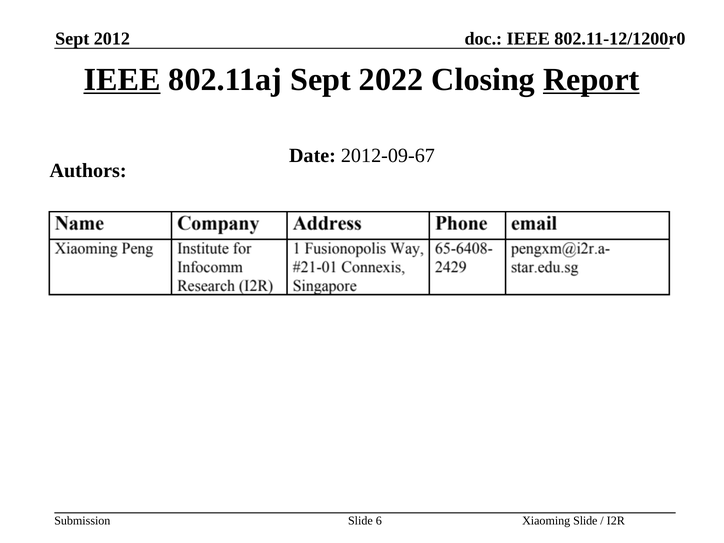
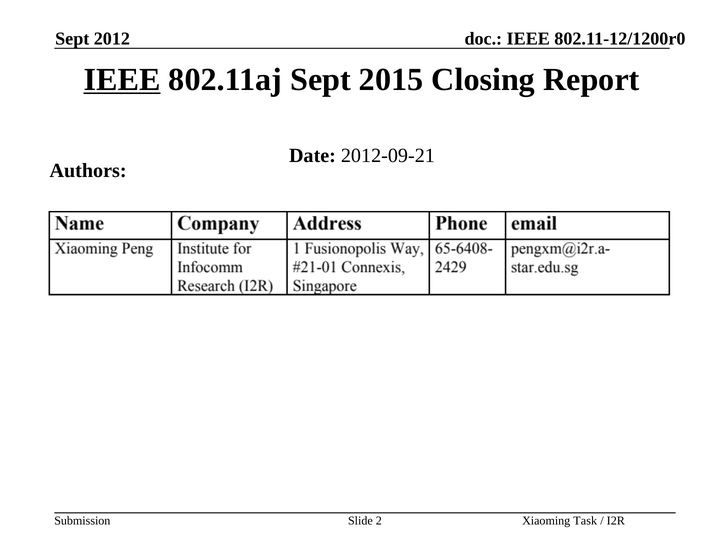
2022: 2022 -> 2015 (391, 79)
Report underline: present -> none (591, 79)
2012-09-67: 2012-09-67 -> 2012-09-21 (388, 156)
6: 6 -> 2 (379, 521)
Xiaoming Slide: Slide -> Task (585, 521)
